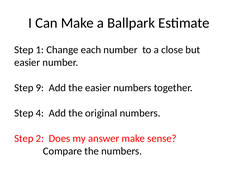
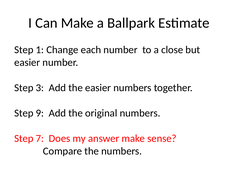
9: 9 -> 3 (40, 88)
4: 4 -> 9 (40, 113)
2: 2 -> 7 (40, 139)
